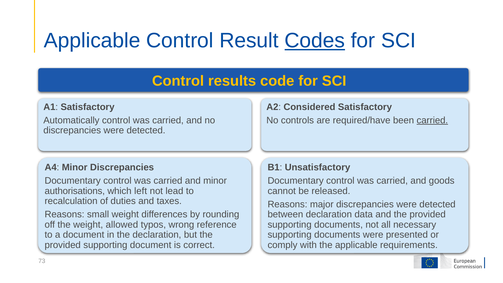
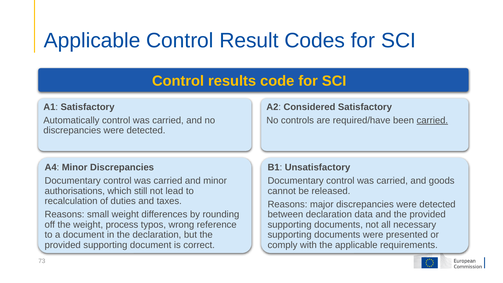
Codes underline: present -> none (315, 41)
left: left -> still (141, 191)
allowed: allowed -> process (122, 225)
